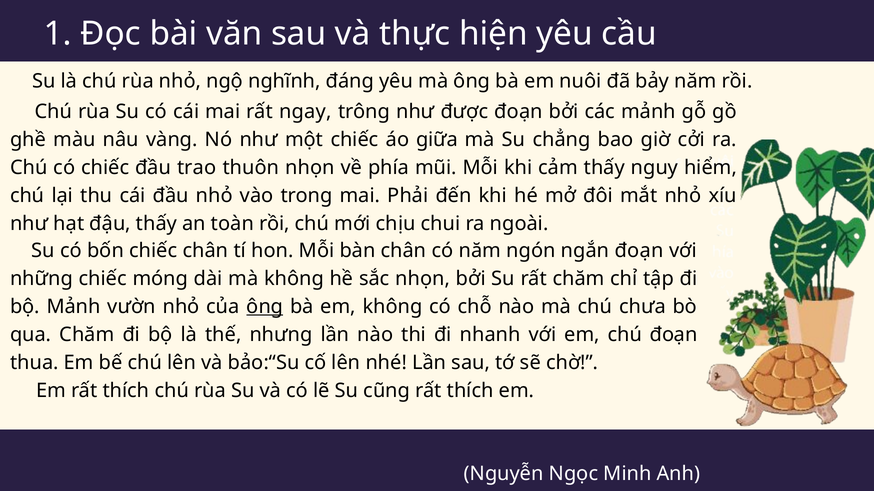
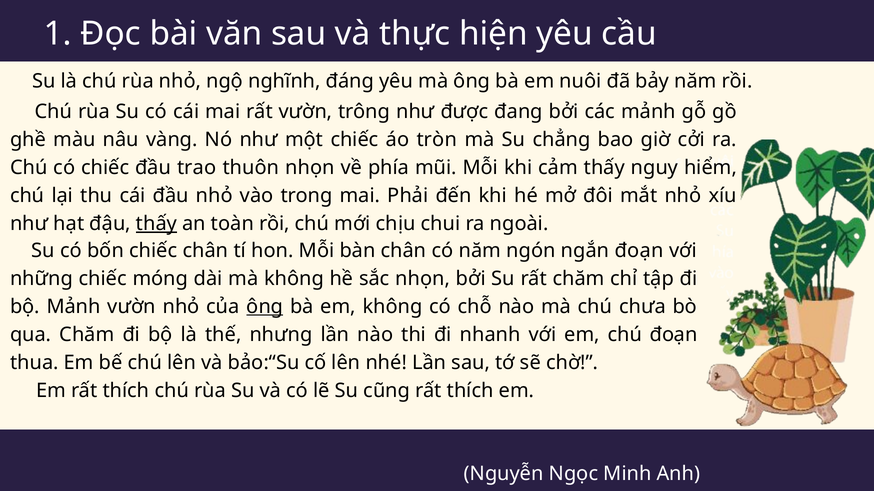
rất ngay: ngay -> vườn (306, 112)
được đoạn: đoạn -> đang (519, 112)
giữa: giữa -> tròn (437, 140)
thấy underline: none -> present (156, 224)
